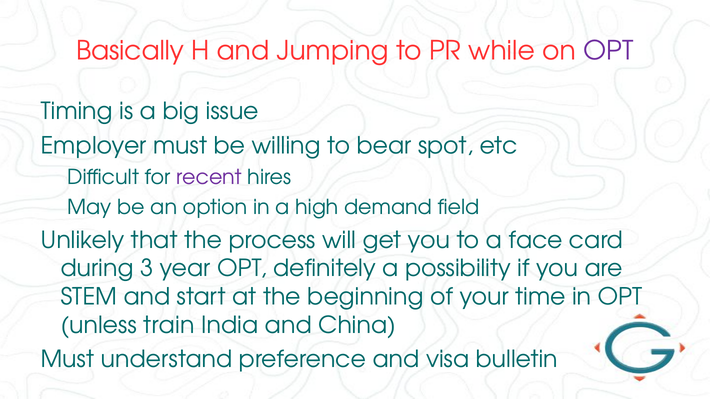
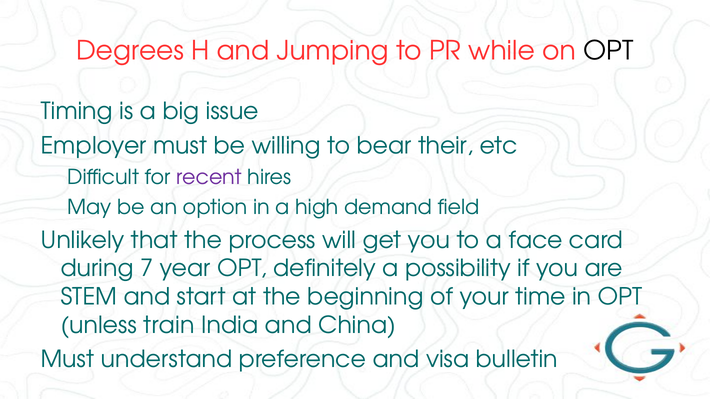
Basically: Basically -> Degrees (130, 51)
OPT colour: purple -> black (608, 51)
spot: spot -> their (446, 146)
3: 3 -> 7 (147, 269)
